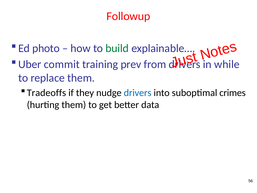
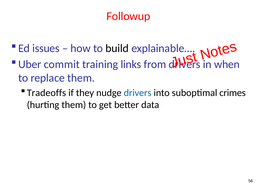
photo: photo -> issues (46, 48)
build colour: green -> black (117, 48)
prev: prev -> links (131, 64)
while: while -> when (227, 64)
